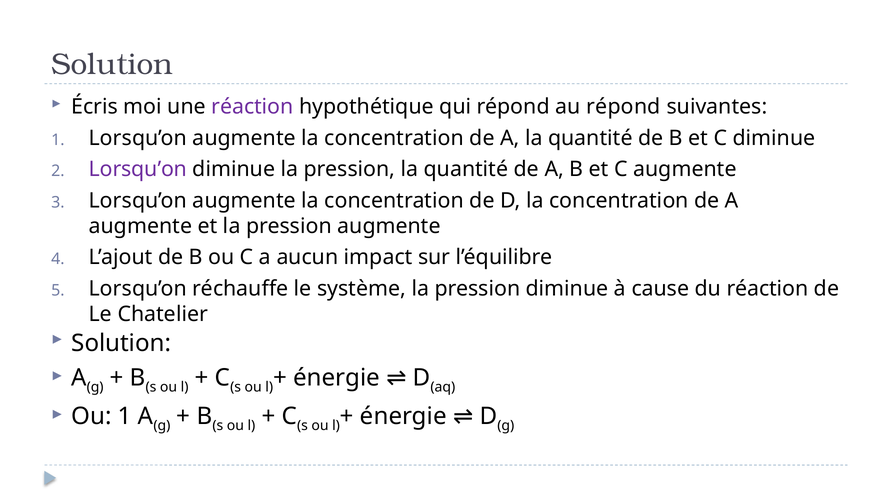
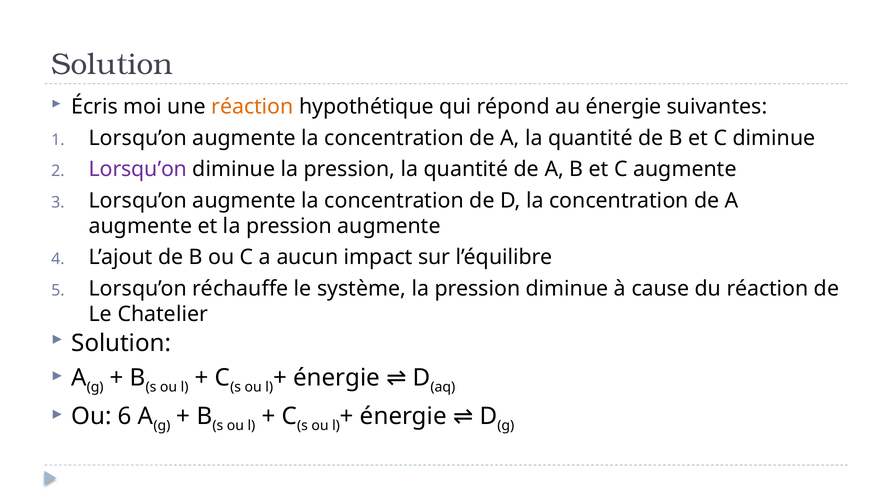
réaction colour: purple -> orange (252, 107)
au répond: répond -> énergie (624, 107)
Ou 1: 1 -> 6 (125, 416)
